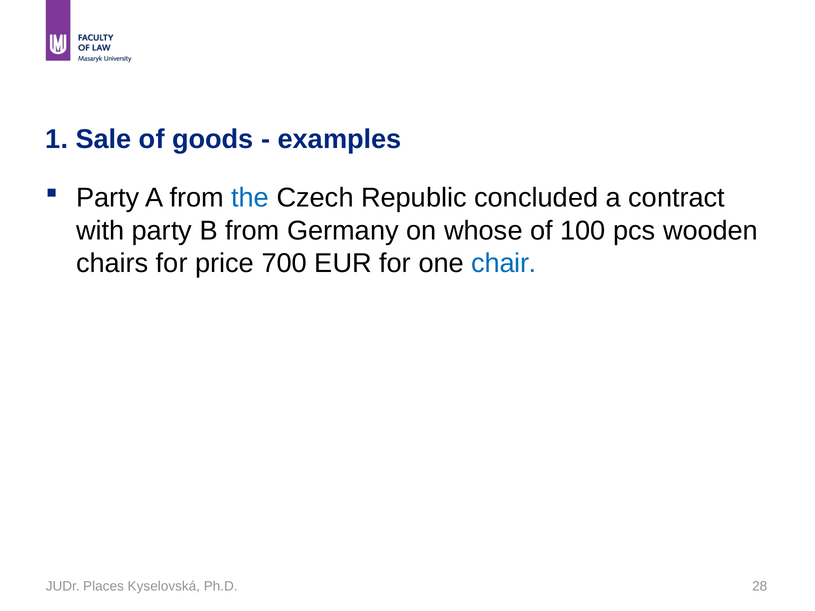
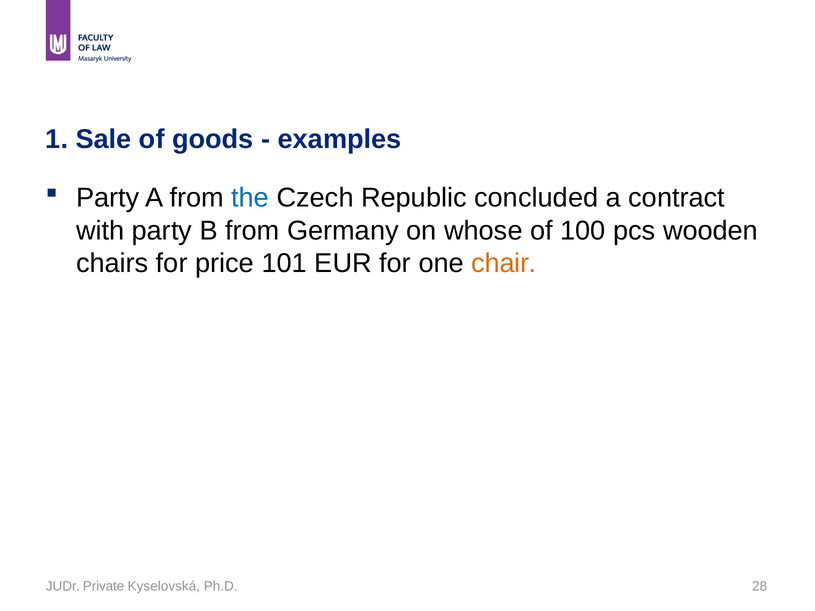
700: 700 -> 101 (284, 263)
chair colour: blue -> orange (504, 263)
Places: Places -> Private (104, 586)
